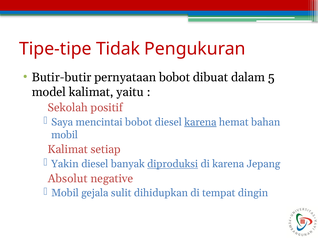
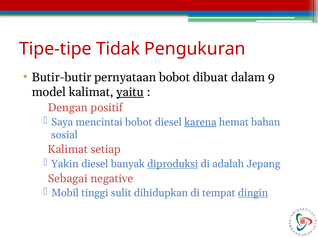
5: 5 -> 9 (271, 77)
yaitu underline: none -> present (130, 92)
Sekolah: Sekolah -> Dengan (68, 108)
mobil: mobil -> sosial (64, 135)
di karena: karena -> adalah (228, 164)
Absolut: Absolut -> Sebagai (68, 179)
gejala: gejala -> tinggi (95, 193)
dingin underline: none -> present (253, 193)
